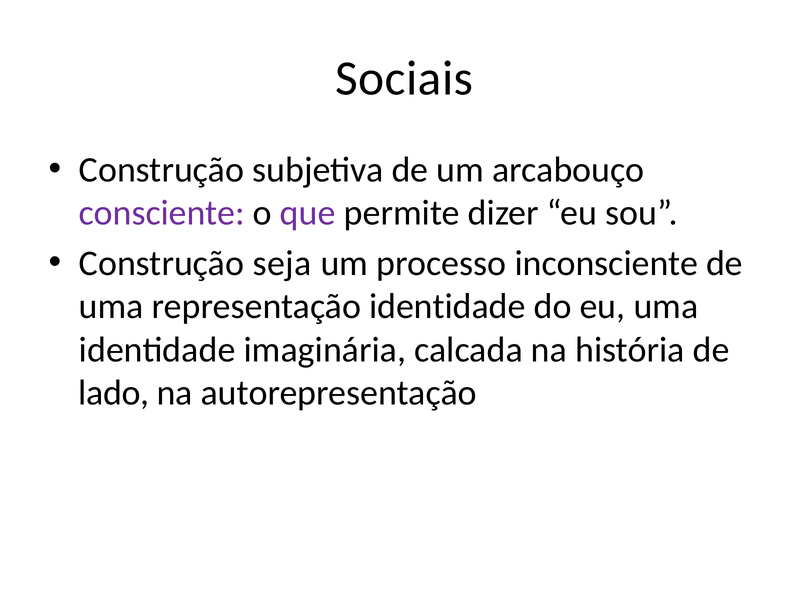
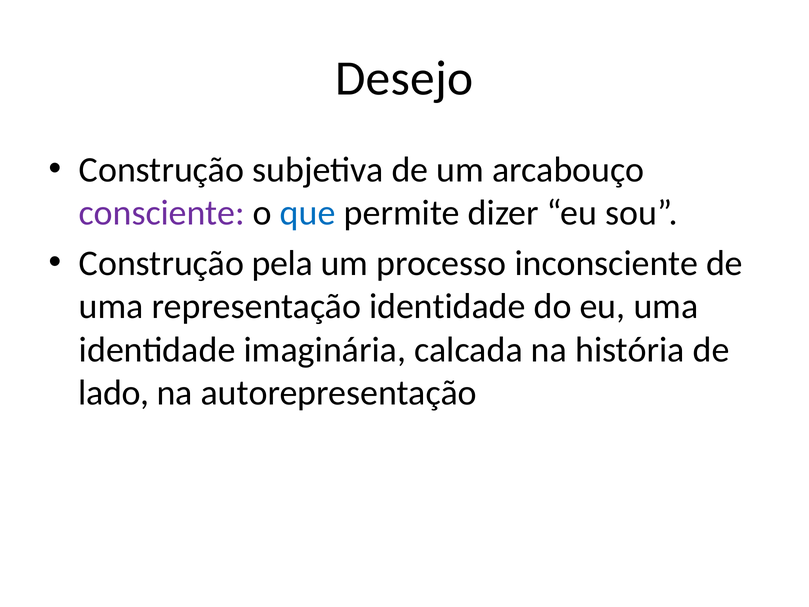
Sociais: Sociais -> Desejo (404, 78)
que colour: purple -> blue (308, 213)
seja: seja -> pela (283, 263)
